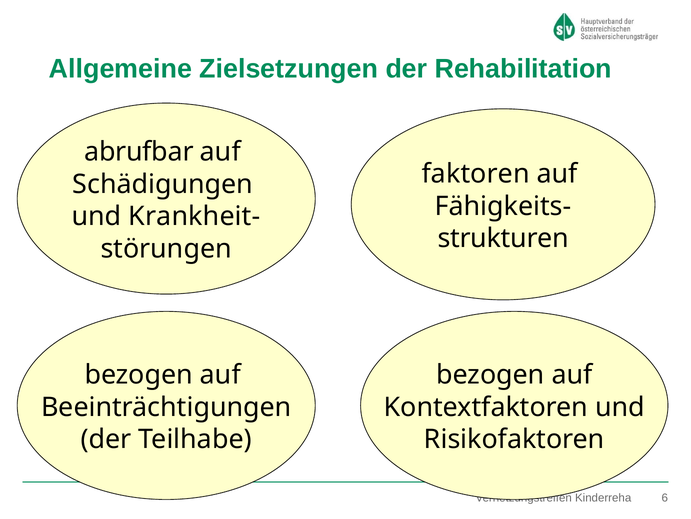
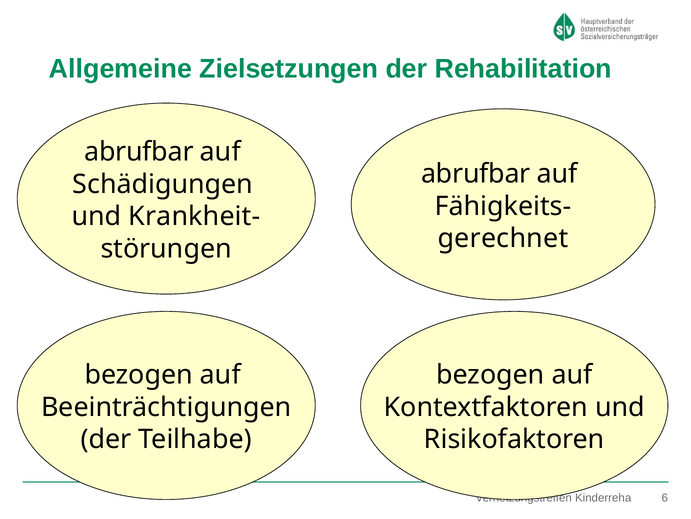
faktoren: faktoren -> abrufbar (476, 174)
strukturen: strukturen -> gerechnet (503, 238)
